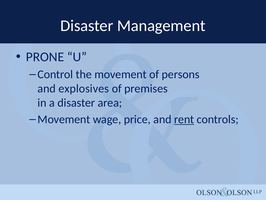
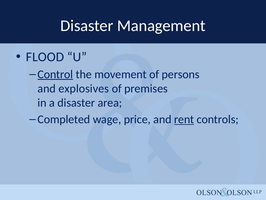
PRONE: PRONE -> FLOOD (45, 57)
Control underline: none -> present (55, 74)
Movement: Movement -> Completed (64, 119)
